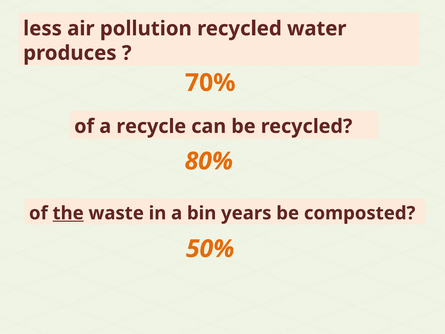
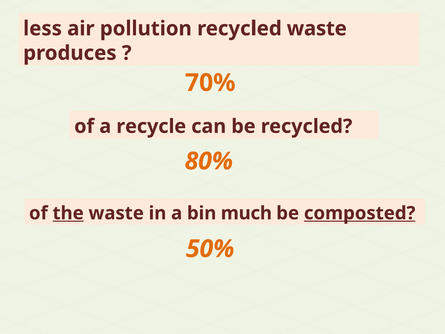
recycled water: water -> waste (317, 29)
years: years -> much (246, 213)
composted underline: none -> present (360, 213)
